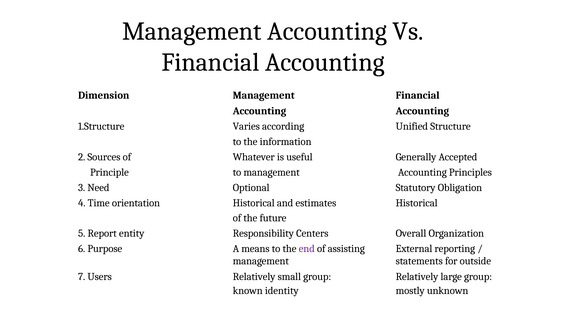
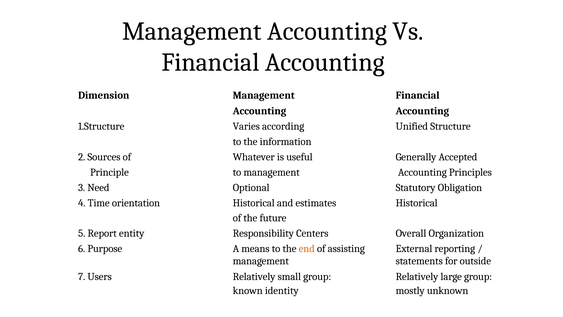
end colour: purple -> orange (307, 248)
